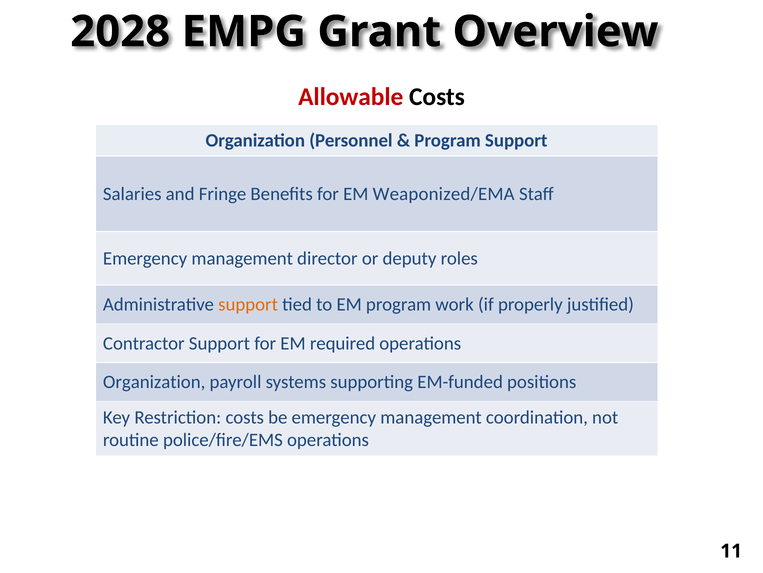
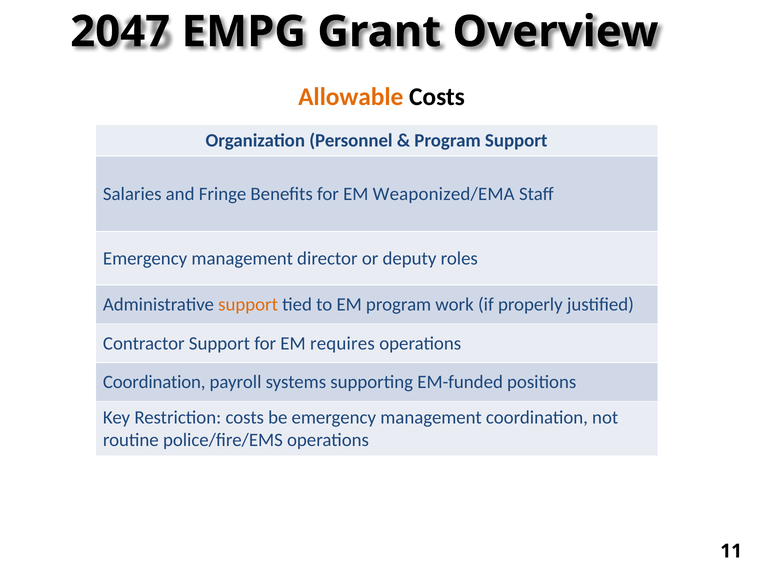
2028: 2028 -> 2047 (120, 32)
Allowable colour: red -> orange (351, 97)
required: required -> requires (342, 343)
Organization: Organization -> Coordination (154, 382)
